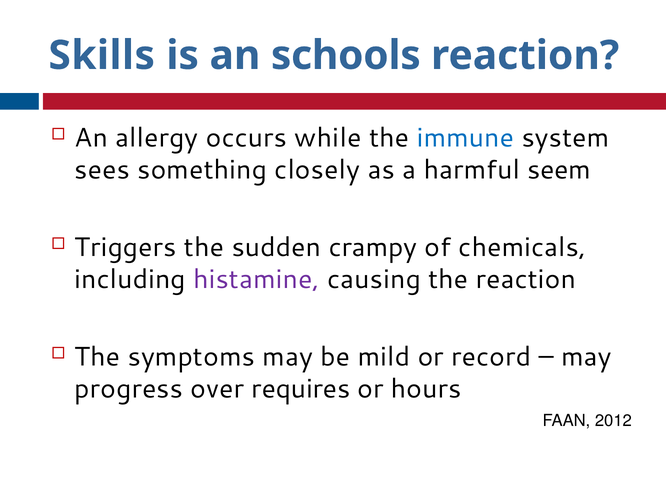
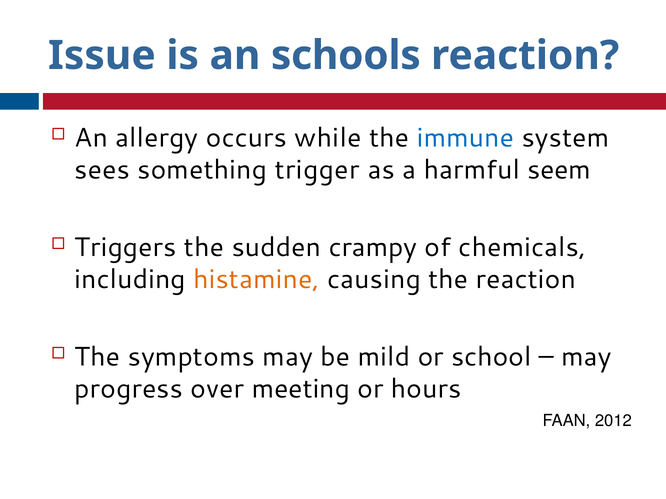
Skills: Skills -> Issue (102, 56)
closely: closely -> trigger (317, 170)
histamine colour: purple -> orange (257, 280)
record: record -> school (491, 357)
requires: requires -> meeting (301, 389)
